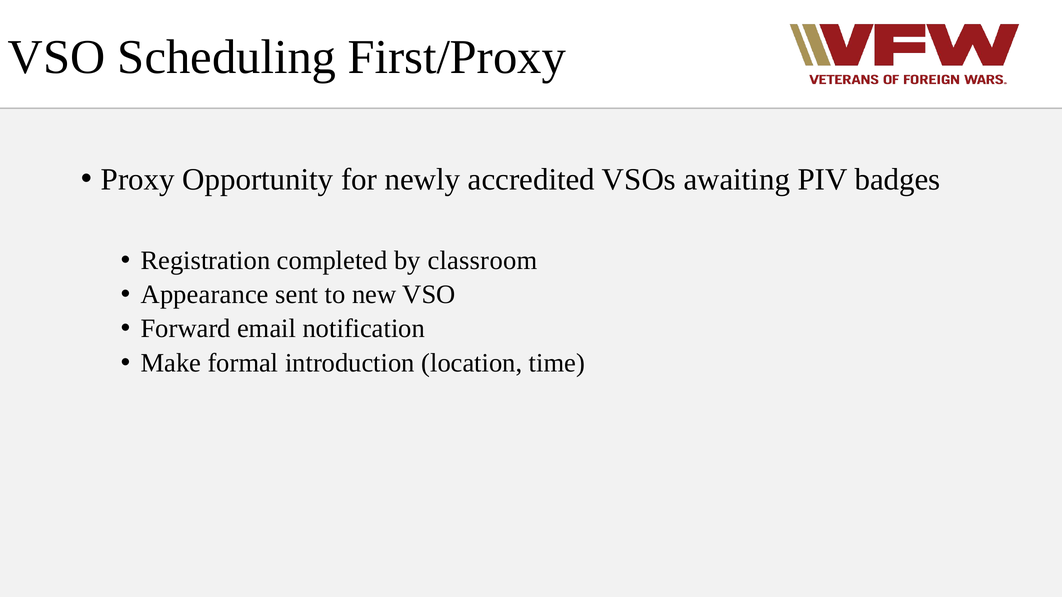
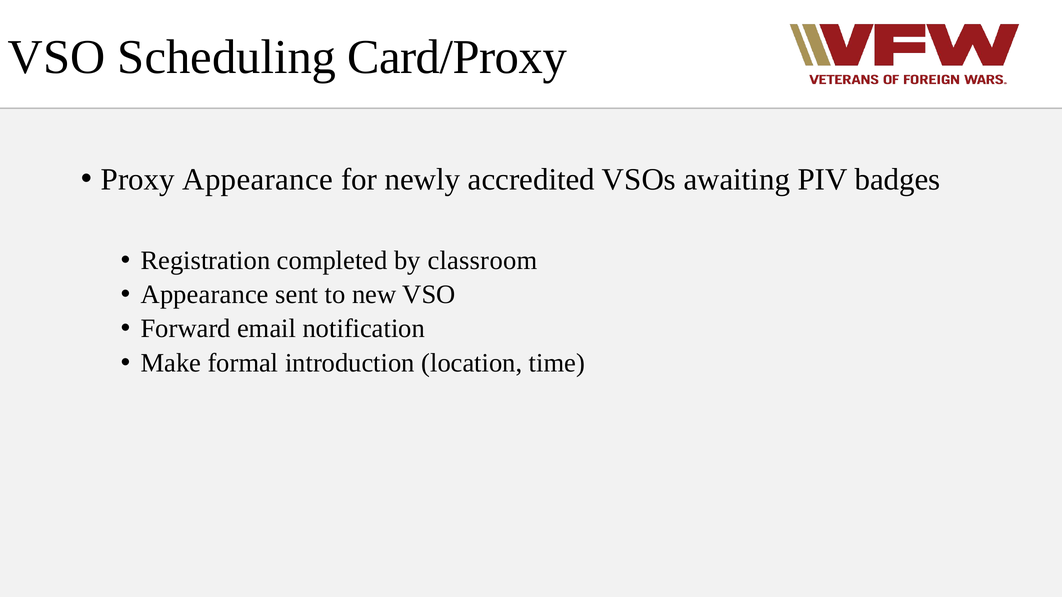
First/Proxy: First/Proxy -> Card/Proxy (457, 57)
Proxy Opportunity: Opportunity -> Appearance (258, 179)
